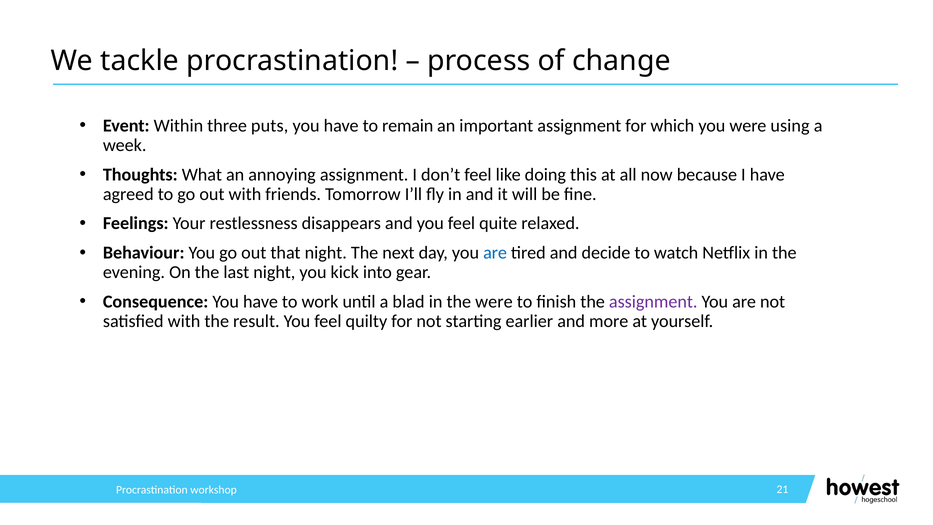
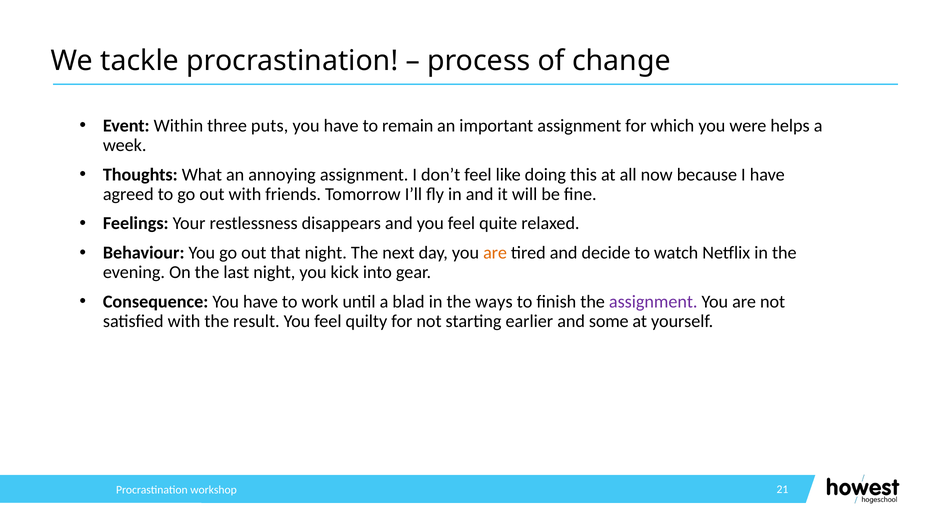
using: using -> helps (790, 126)
are colour: blue -> orange (495, 253)
the were: were -> ways (494, 302)
more: more -> some (609, 321)
